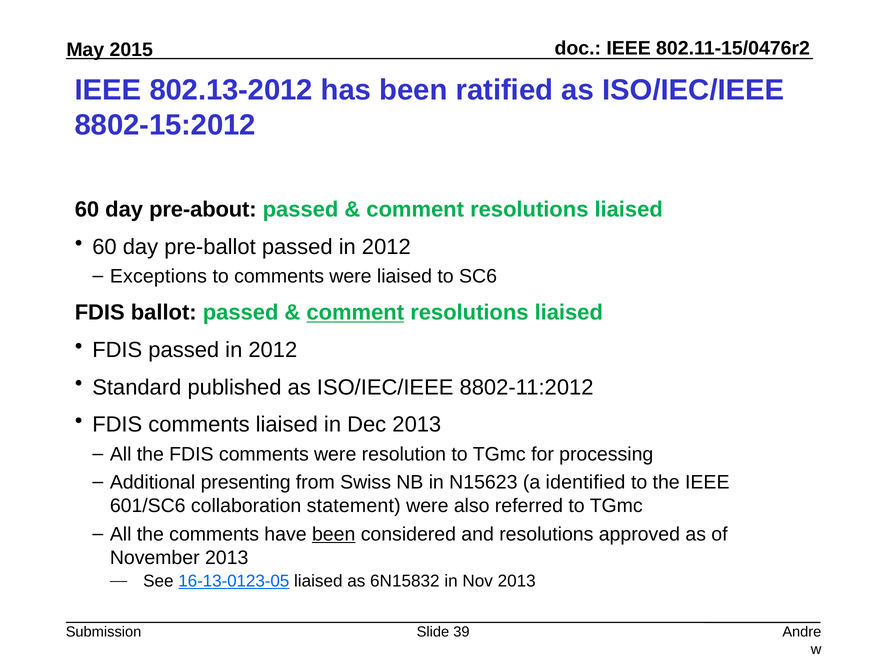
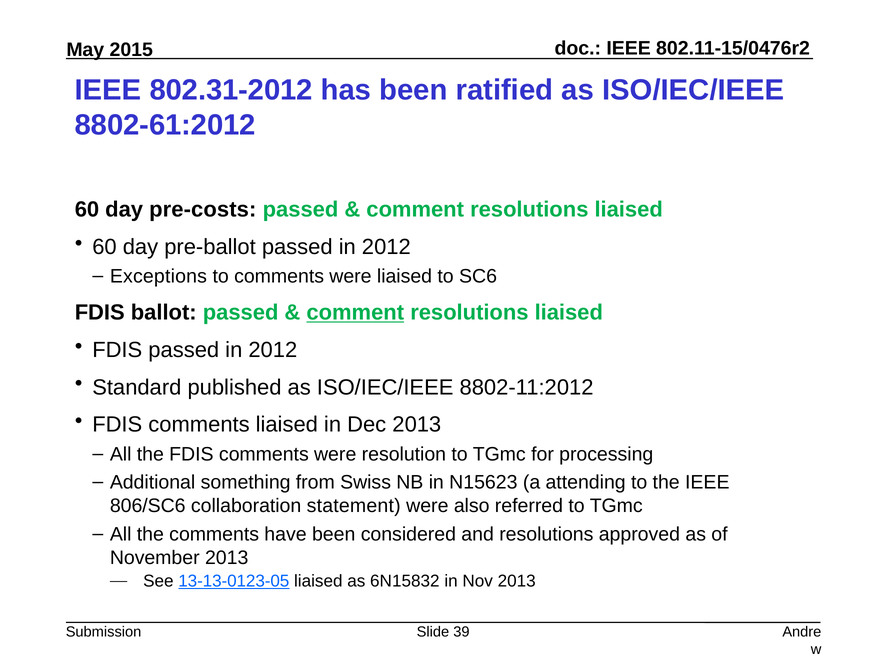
802.13-2012: 802.13-2012 -> 802.31-2012 (231, 90)
8802-15:2012: 8802-15:2012 -> 8802-61:2012 (165, 125)
pre-about: pre-about -> pre-costs (203, 210)
presenting: presenting -> something (246, 483)
identified: identified -> attending (586, 483)
601/SC6: 601/SC6 -> 806/SC6 (148, 506)
been underline: present -> none (334, 534)
16-13-0123-05: 16-13-0123-05 -> 13-13-0123-05 (234, 581)
